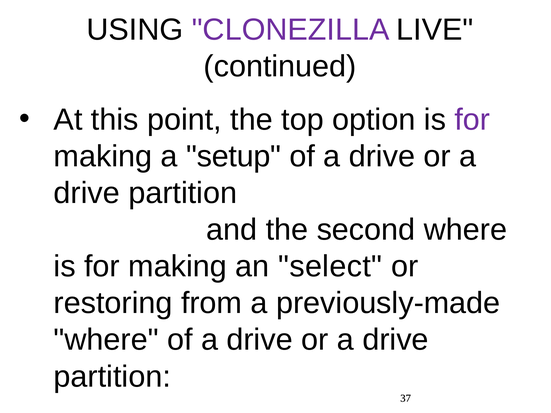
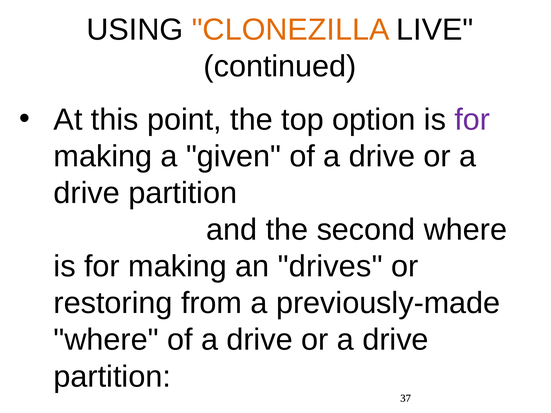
CLONEZILLA colour: purple -> orange (291, 30)
setup: setup -> given (233, 156)
select: select -> drives (330, 267)
